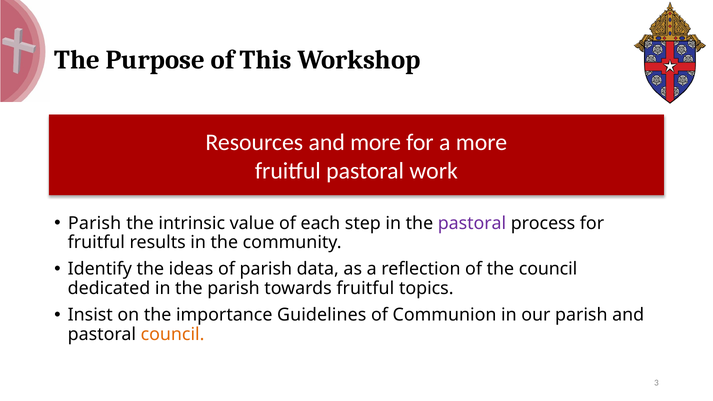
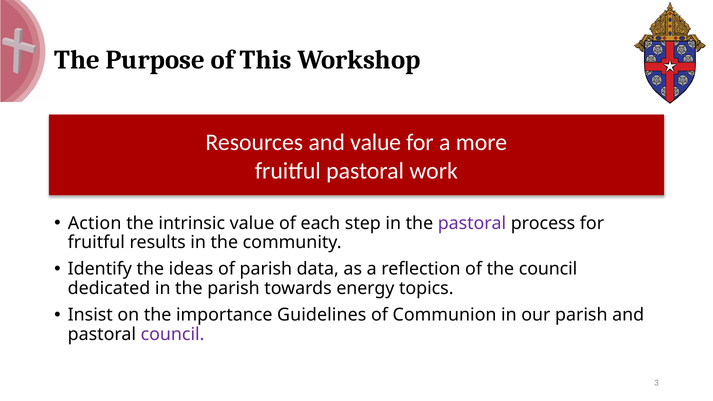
and more: more -> value (376, 142)
Parish: Parish -> Action (95, 223)
towards fruitful: fruitful -> energy (365, 288)
council colour: orange -> purple (173, 334)
